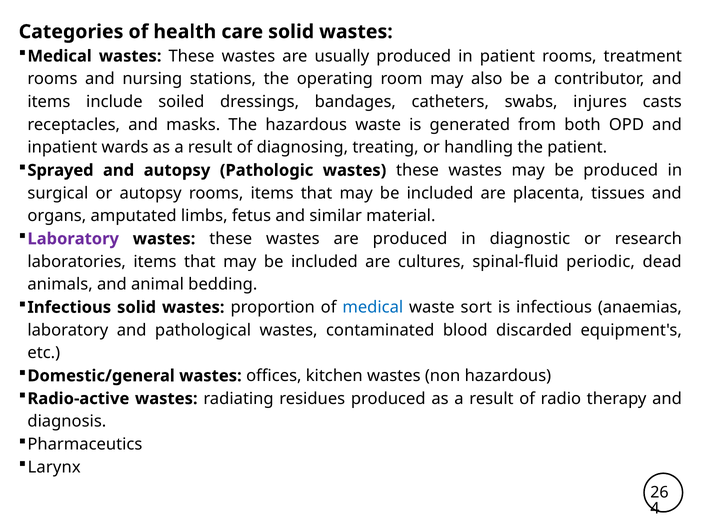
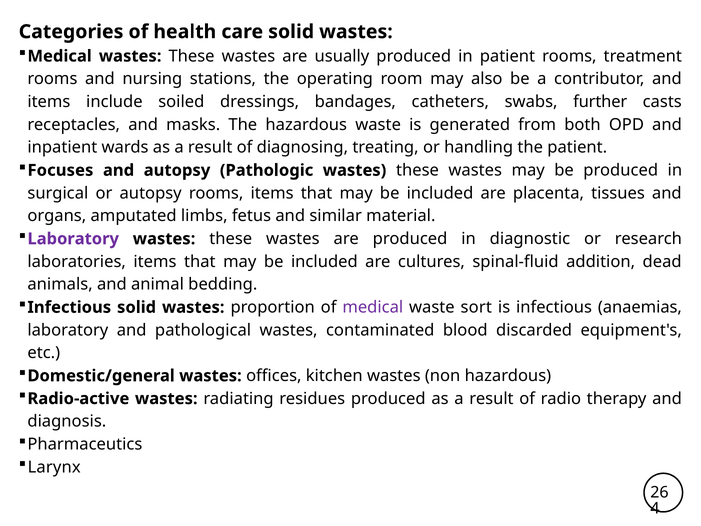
injures: injures -> further (600, 102)
Sprayed: Sprayed -> Focuses (60, 170)
periodic: periodic -> addition (601, 262)
medical colour: blue -> purple (373, 307)
